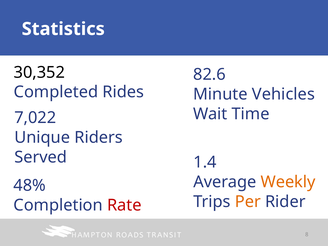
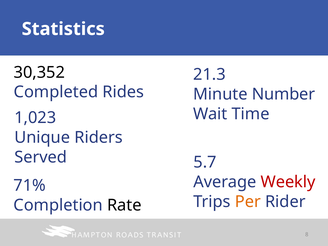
82.6: 82.6 -> 21.3 (209, 74)
Vehicles: Vehicles -> Number (283, 94)
7,022: 7,022 -> 1,023 (35, 118)
1.4: 1.4 -> 5.7 (205, 162)
Weekly colour: orange -> red (288, 182)
48%: 48% -> 71% (30, 185)
Rate colour: red -> black (124, 205)
